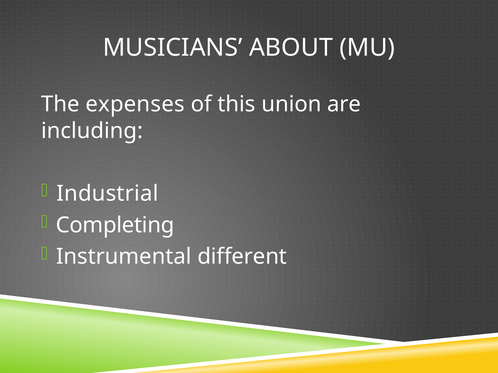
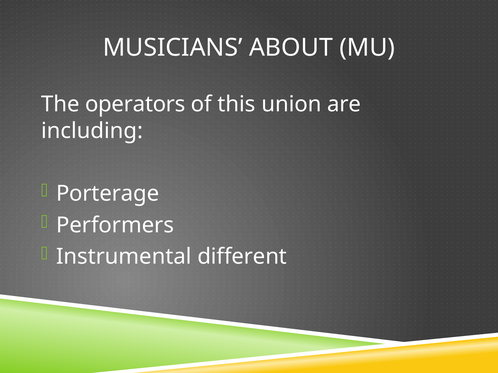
expenses: expenses -> operators (135, 104)
Industrial: Industrial -> Porterage (108, 194)
Completing: Completing -> Performers (115, 225)
